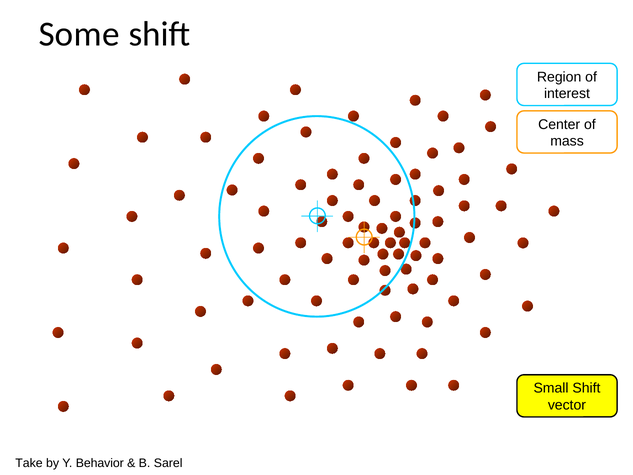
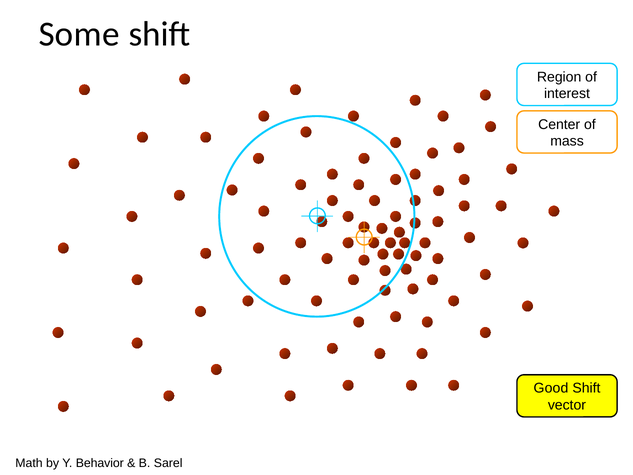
Small: Small -> Good (551, 388)
Take: Take -> Math (29, 463)
